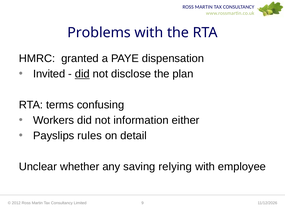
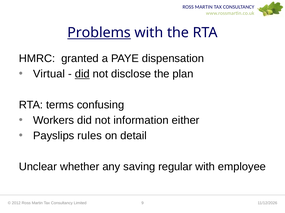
Problems underline: none -> present (99, 33)
Invited: Invited -> Virtual (49, 74)
relying: relying -> regular (175, 167)
